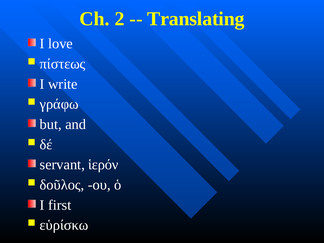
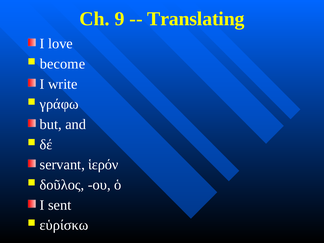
2: 2 -> 9 (120, 19)
πίστεως: πίστεως -> become (62, 64)
first: first -> sent (60, 205)
